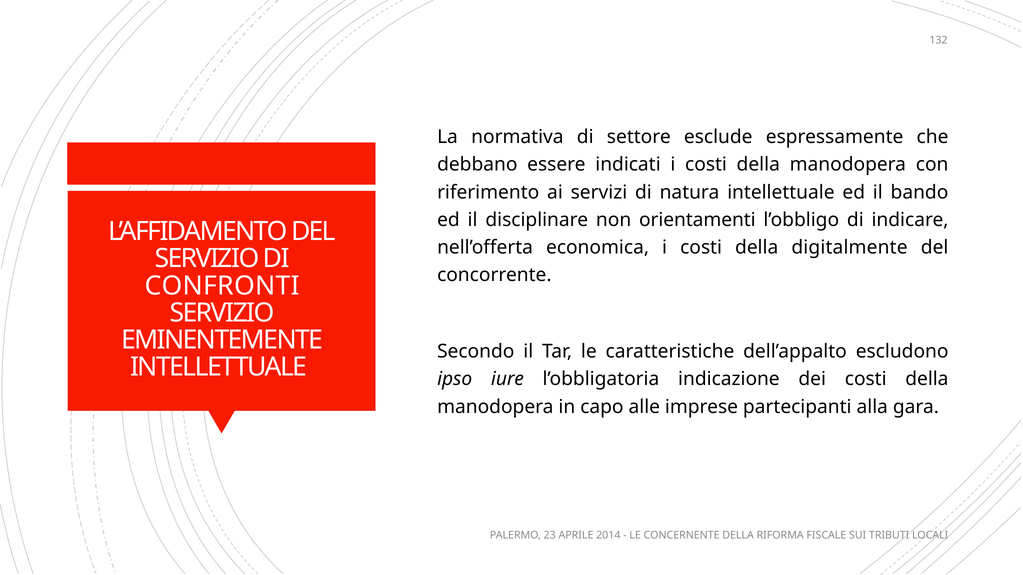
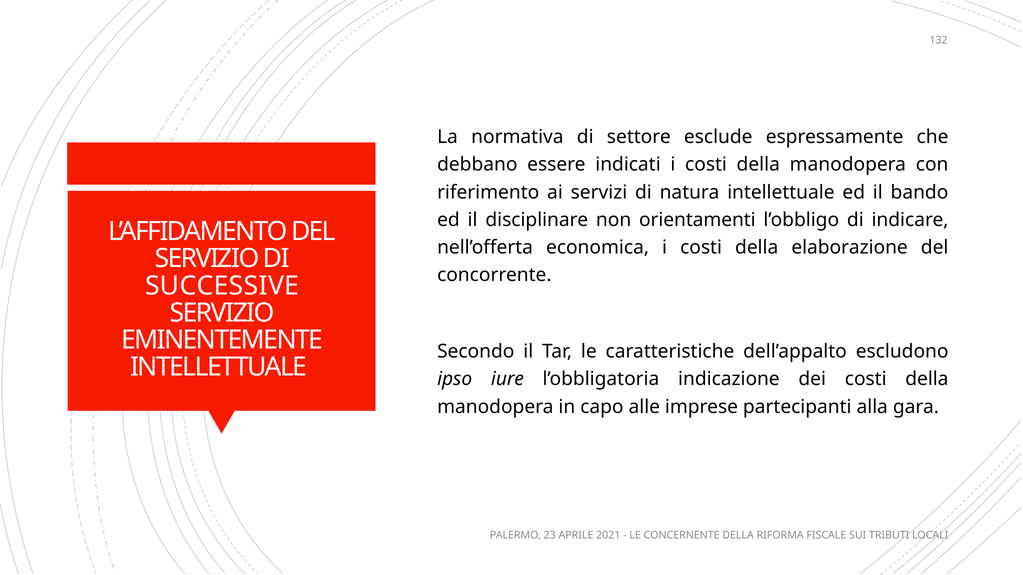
digitalmente: digitalmente -> elaborazione (850, 248)
CONFRONTI: CONFRONTI -> SUCCESSIVE (222, 286)
2014: 2014 -> 2021 (608, 536)
